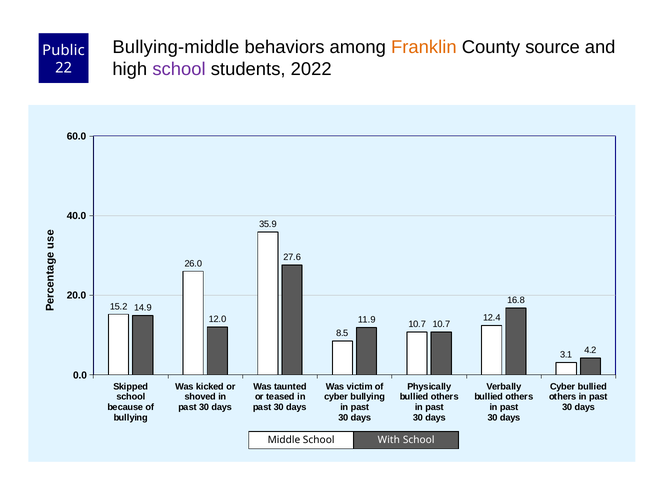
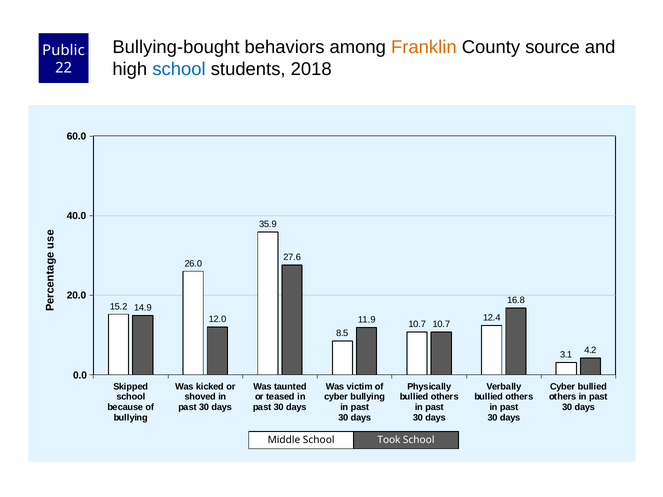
Bullying-middle: Bullying-middle -> Bullying-bought (176, 47)
school colour: purple -> blue (179, 69)
2022: 2022 -> 2018 (311, 69)
With: With -> Took (389, 440)
